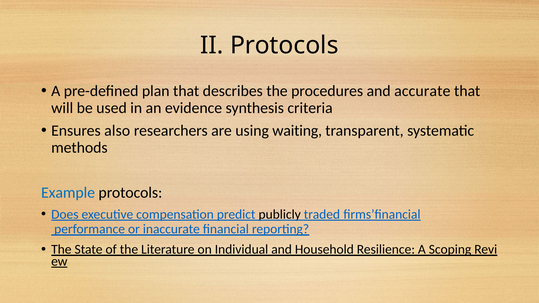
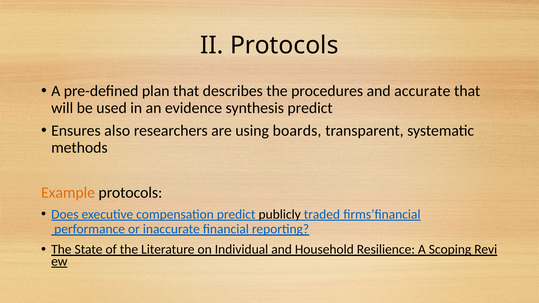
synthesis criteria: criteria -> predict (310, 108)
waiting: waiting -> boards (297, 131)
Example colour: blue -> orange (68, 193)
